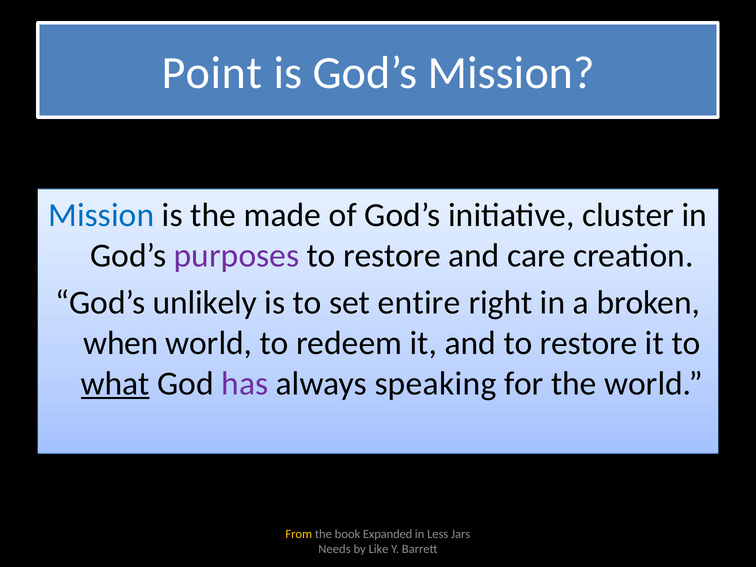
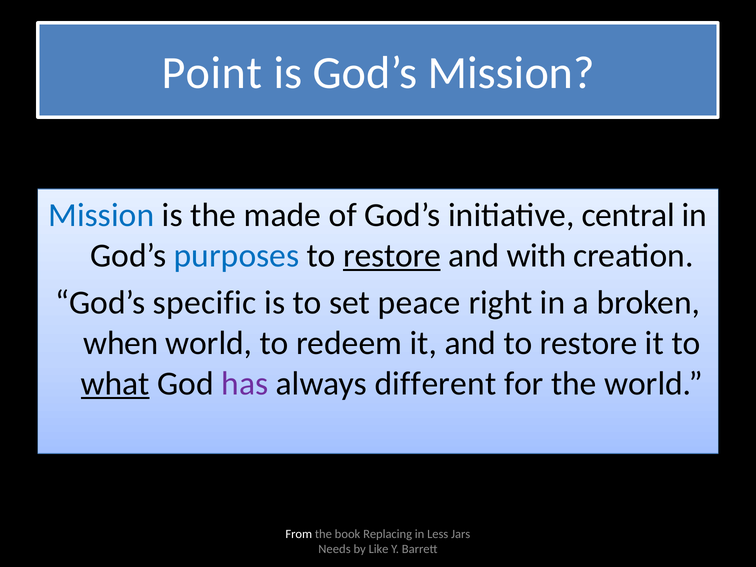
cluster: cluster -> central (628, 215)
purposes colour: purple -> blue (237, 256)
restore underline: none -> present (392, 256)
care: care -> with (536, 256)
unlikely: unlikely -> specific (205, 303)
entire: entire -> peace (419, 303)
speaking: speaking -> different (436, 383)
From colour: yellow -> white (299, 534)
Expanded: Expanded -> Replacing (388, 534)
